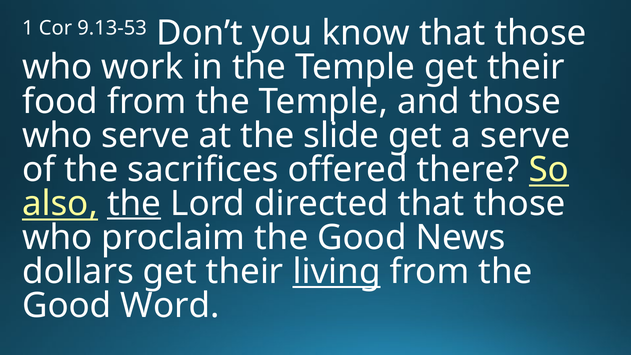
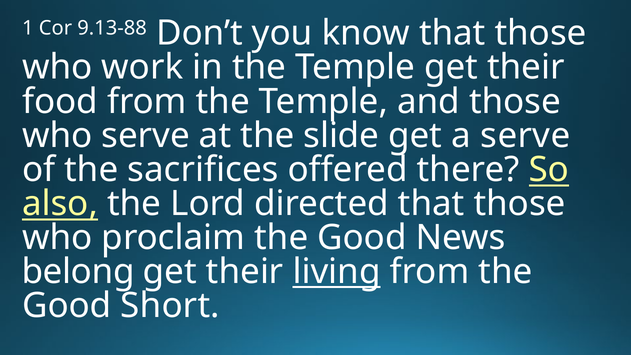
9.13-53: 9.13-53 -> 9.13-88 (112, 28)
the underline: present -> none (134, 204)
dollars: dollars -> belong (78, 272)
Word: Word -> Short (170, 306)
